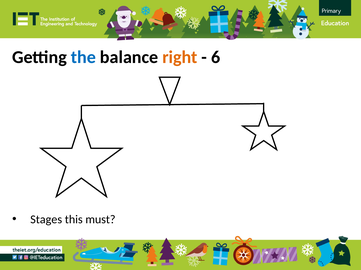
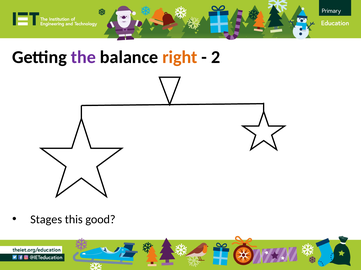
the colour: blue -> purple (83, 57)
6: 6 -> 2 (216, 57)
must: must -> good (100, 220)
